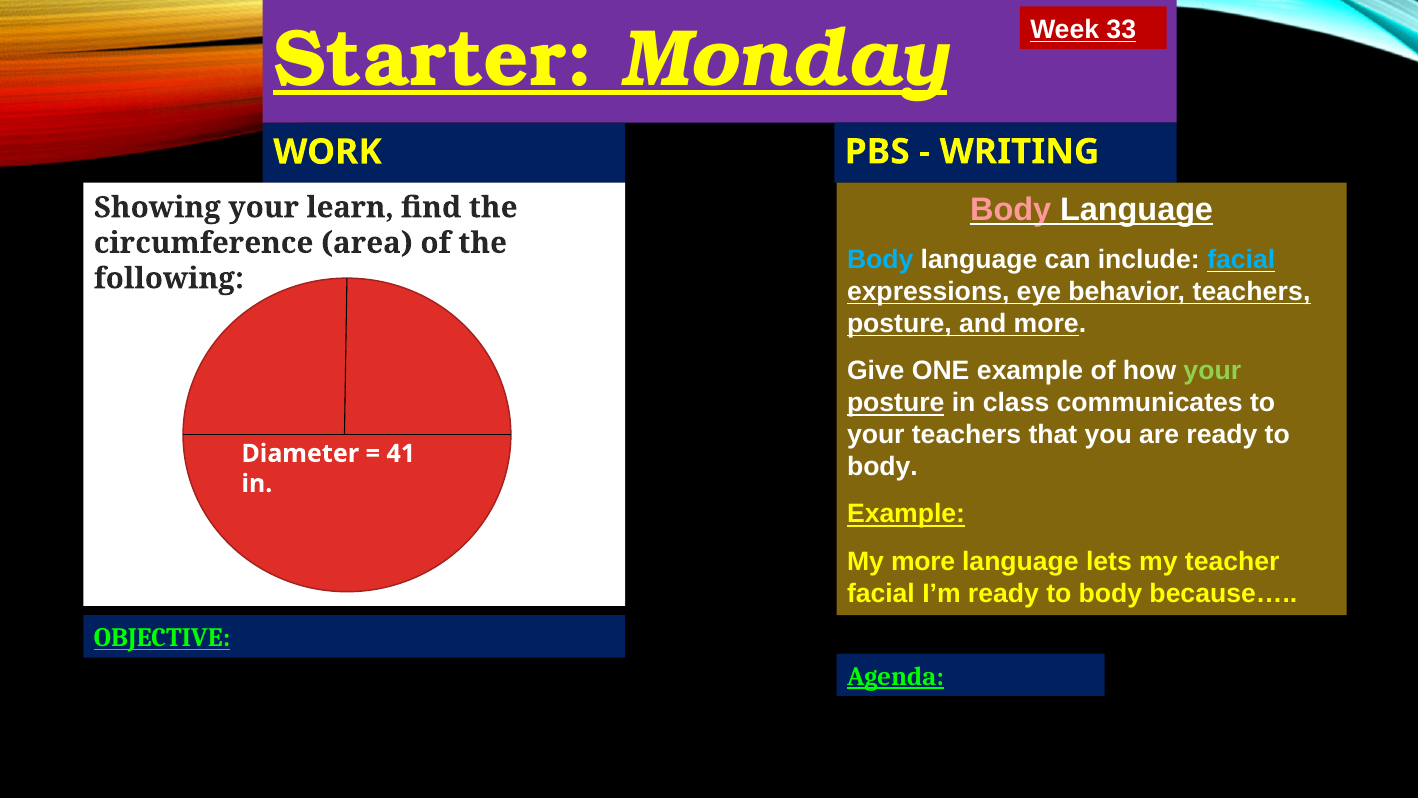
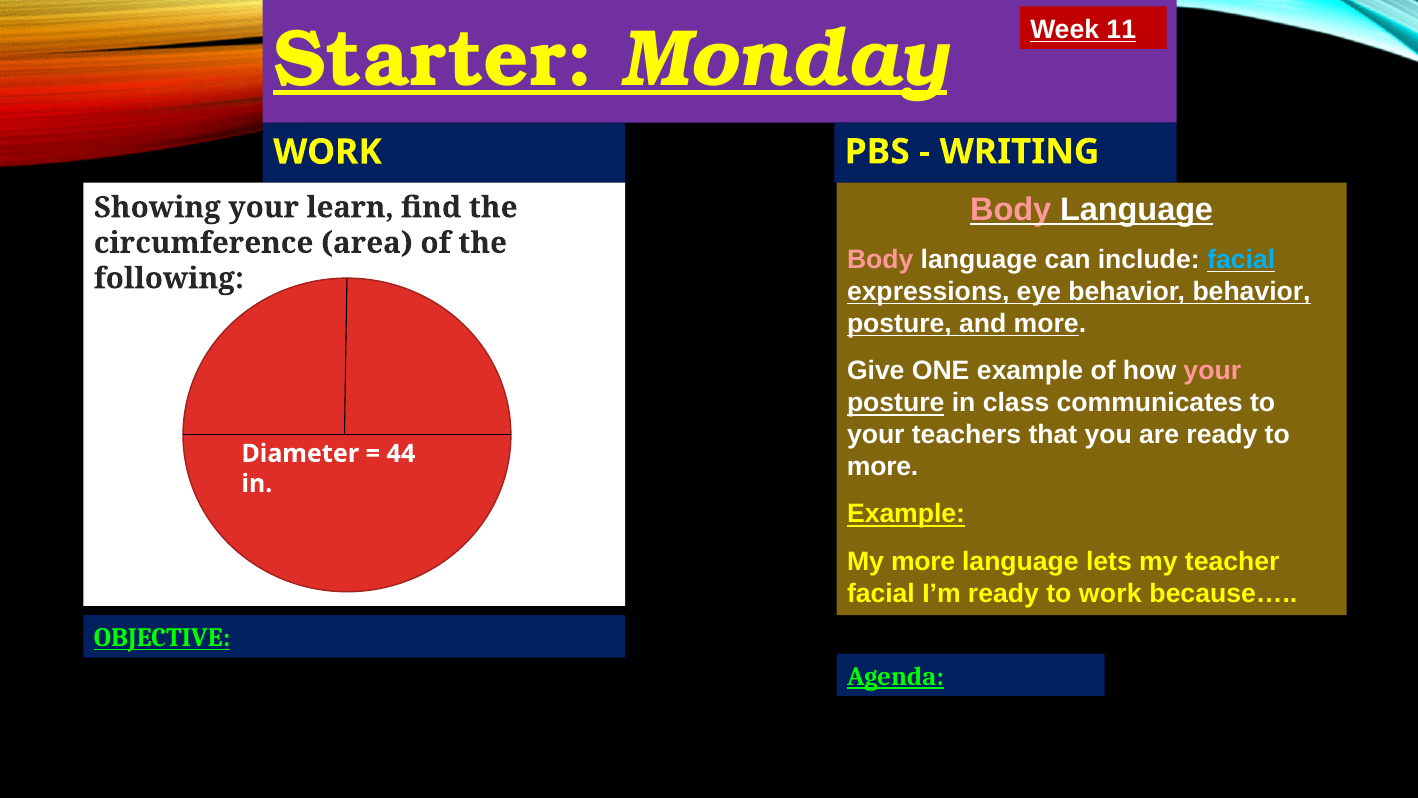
33: 33 -> 11 (1121, 29)
Body colour: light blue -> pink (880, 260)
behavior teachers: teachers -> behavior (1252, 292)
your colour: light green -> pink (1212, 371)
41: 41 -> 44 (401, 453)
body: body -> more (883, 467)
I’m ready to body: body -> work (1110, 593)
